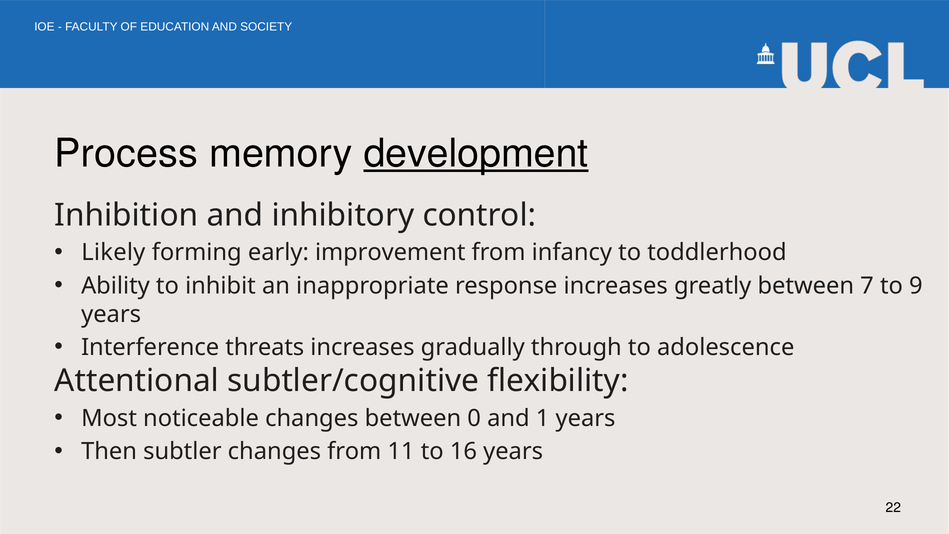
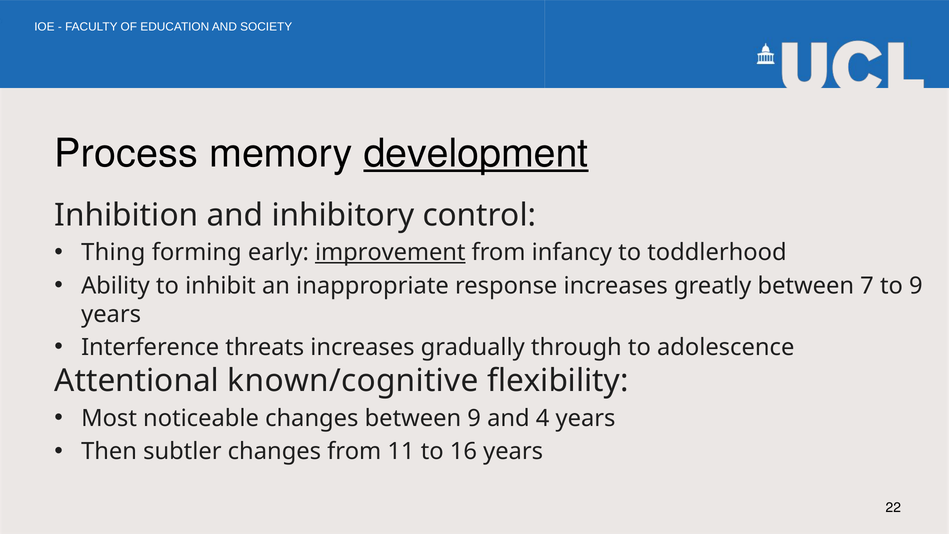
Likely: Likely -> Thing (113, 252)
improvement underline: none -> present (390, 252)
subtler/cognitive: subtler/cognitive -> known/cognitive (353, 381)
between 0: 0 -> 9 (474, 418)
1: 1 -> 4 (543, 418)
